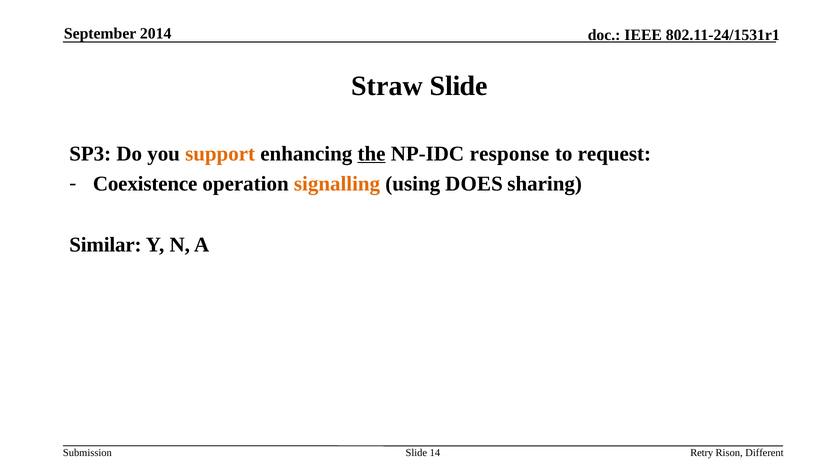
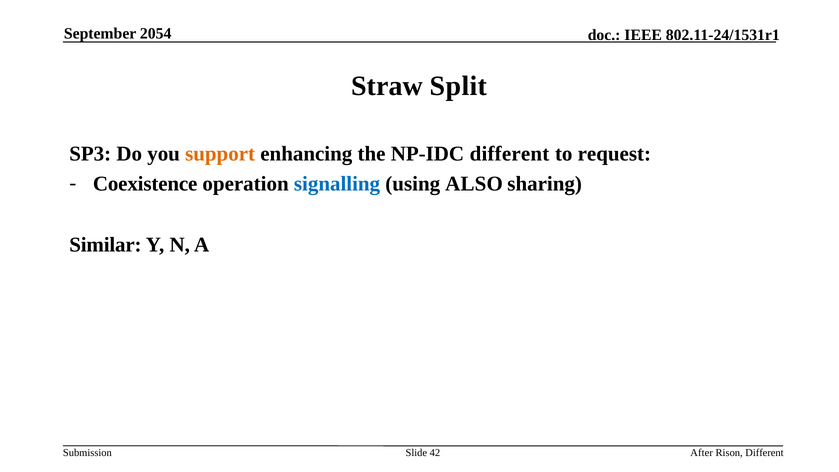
2014: 2014 -> 2054 (156, 33)
Straw Slide: Slide -> Split (458, 86)
the underline: present -> none (372, 154)
NP-IDC response: response -> different (509, 154)
signalling colour: orange -> blue (337, 184)
DOES: DOES -> ALSO (474, 184)
14: 14 -> 42 (435, 453)
Retry: Retry -> After (702, 453)
